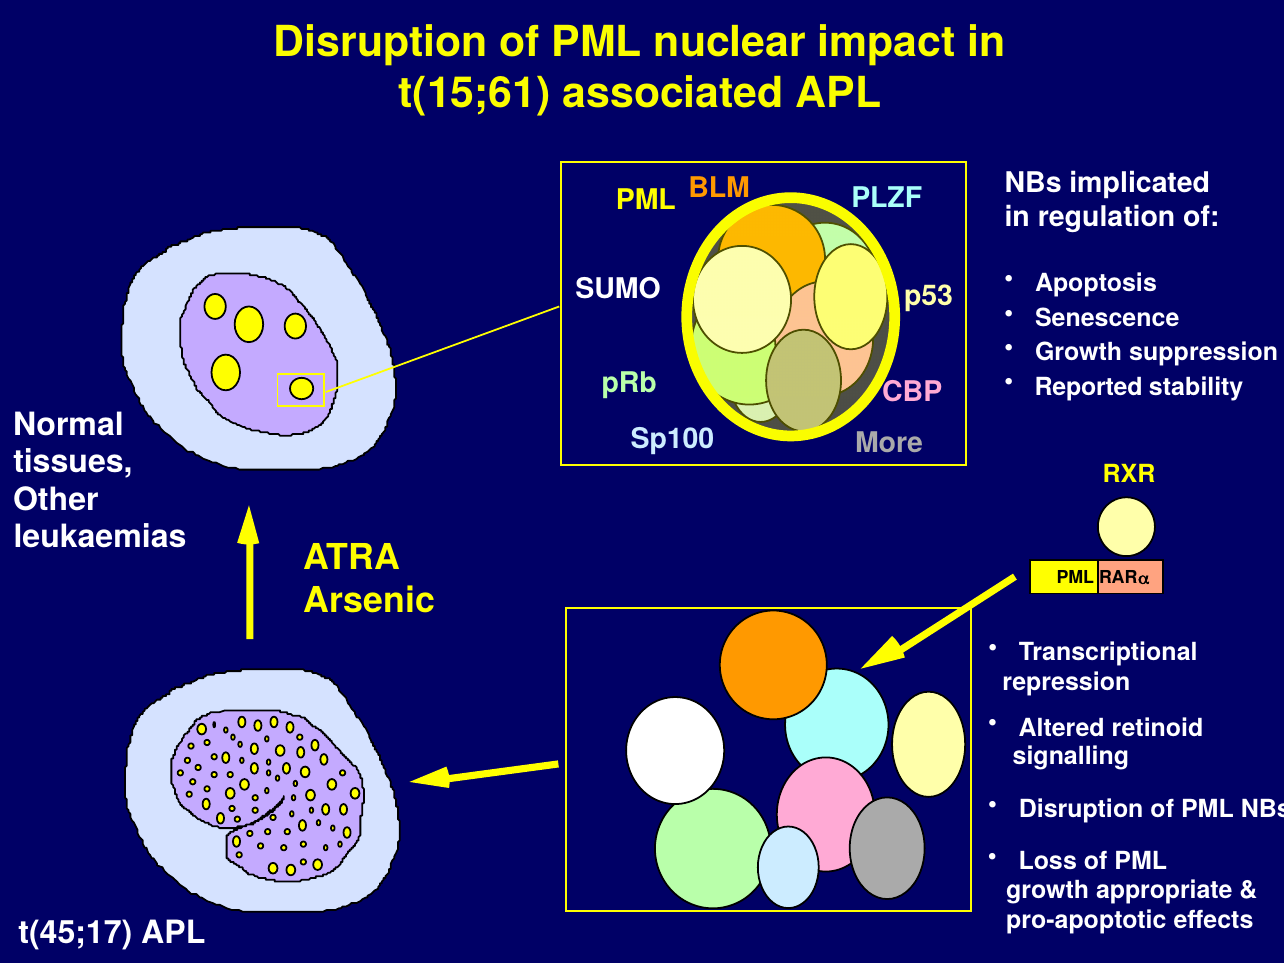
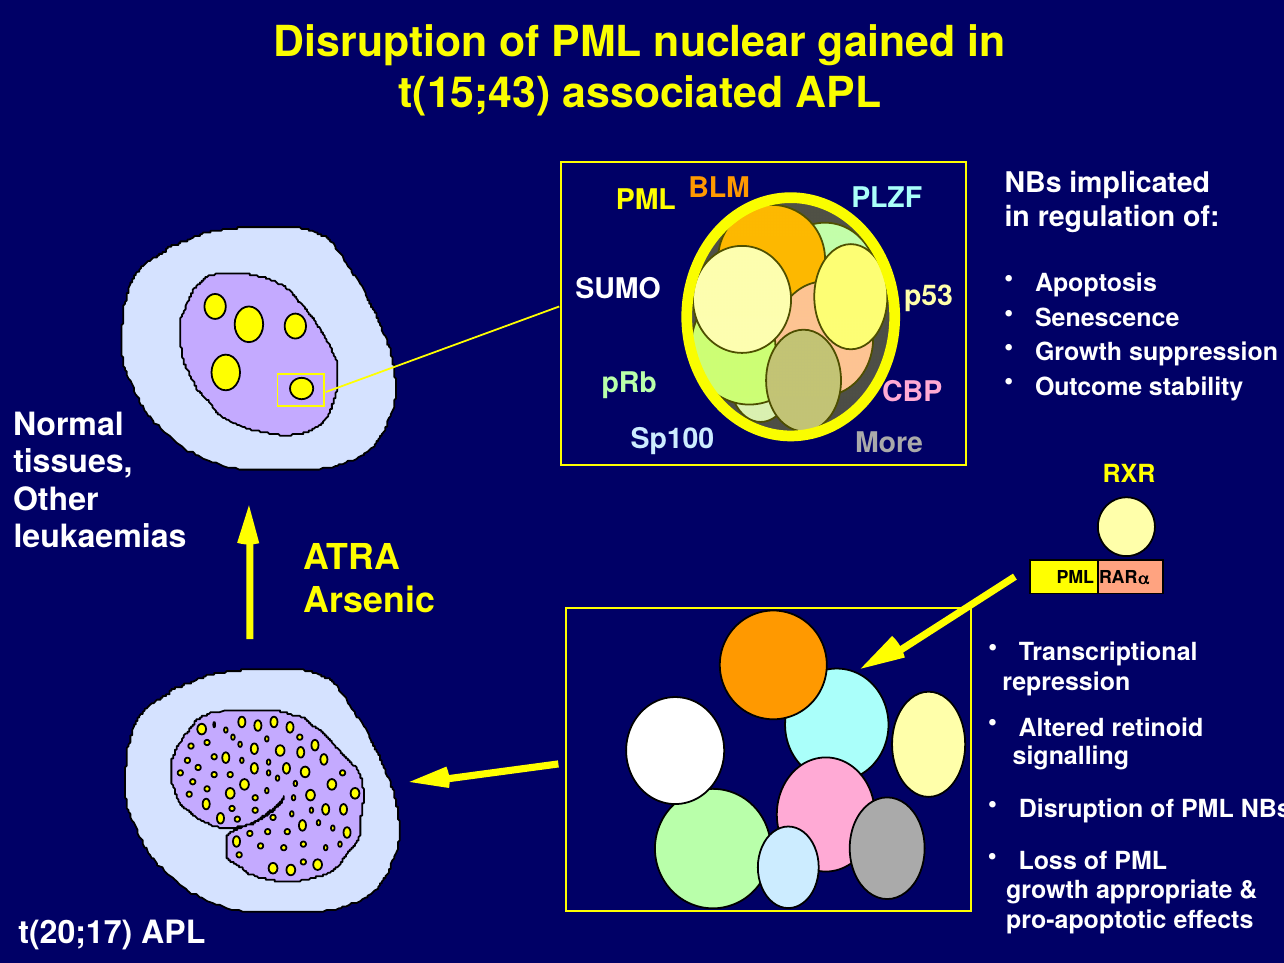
impact: impact -> gained (887, 42)
t(15;61: t(15;61 -> t(15;43 (475, 94)
Reported: Reported -> Outcome (1089, 387)
t(45;17: t(45;17 -> t(20;17 (75, 932)
